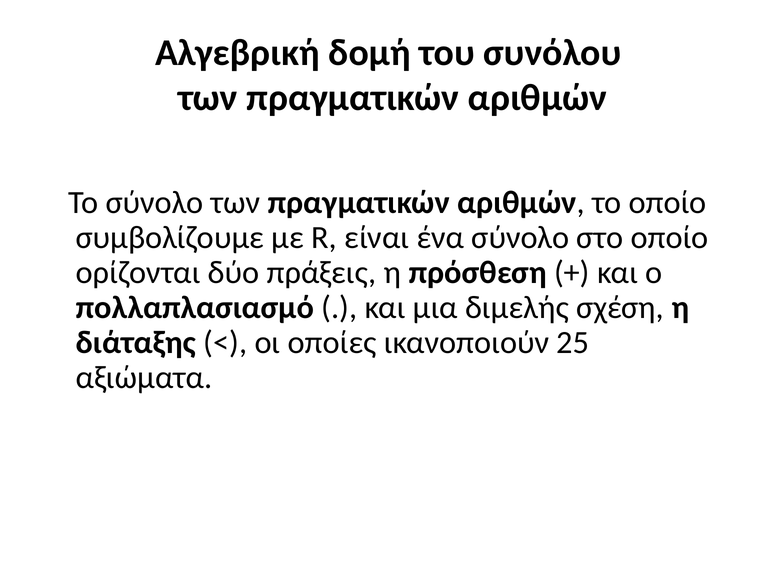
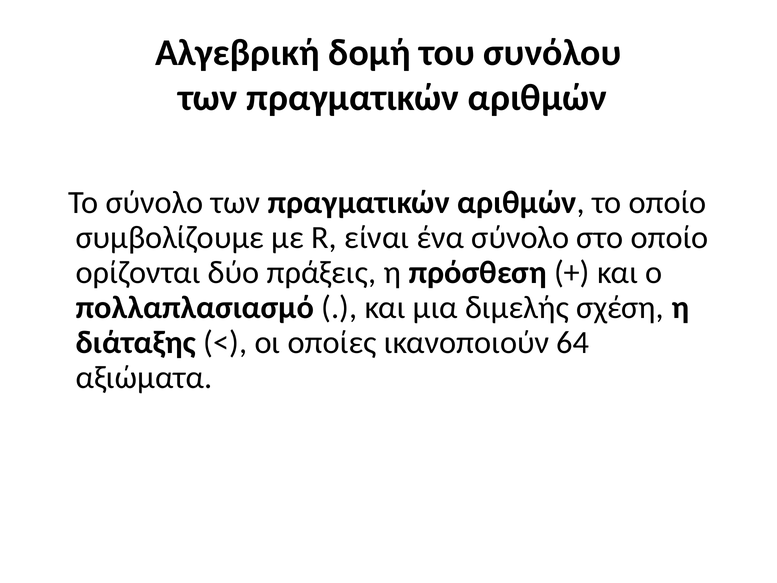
25: 25 -> 64 (573, 343)
